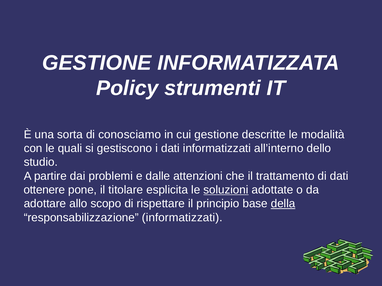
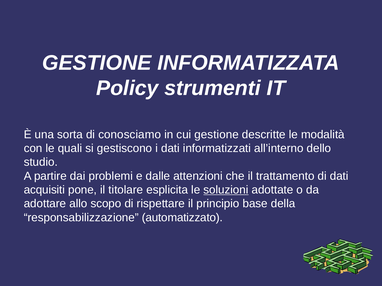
ottenere: ottenere -> acquisiti (44, 190)
della underline: present -> none (283, 204)
responsabilizzazione informatizzati: informatizzati -> automatizzato (182, 218)
